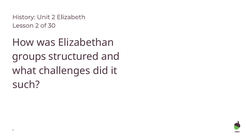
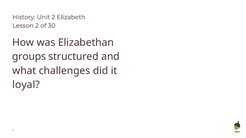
such: such -> loyal (26, 85)
